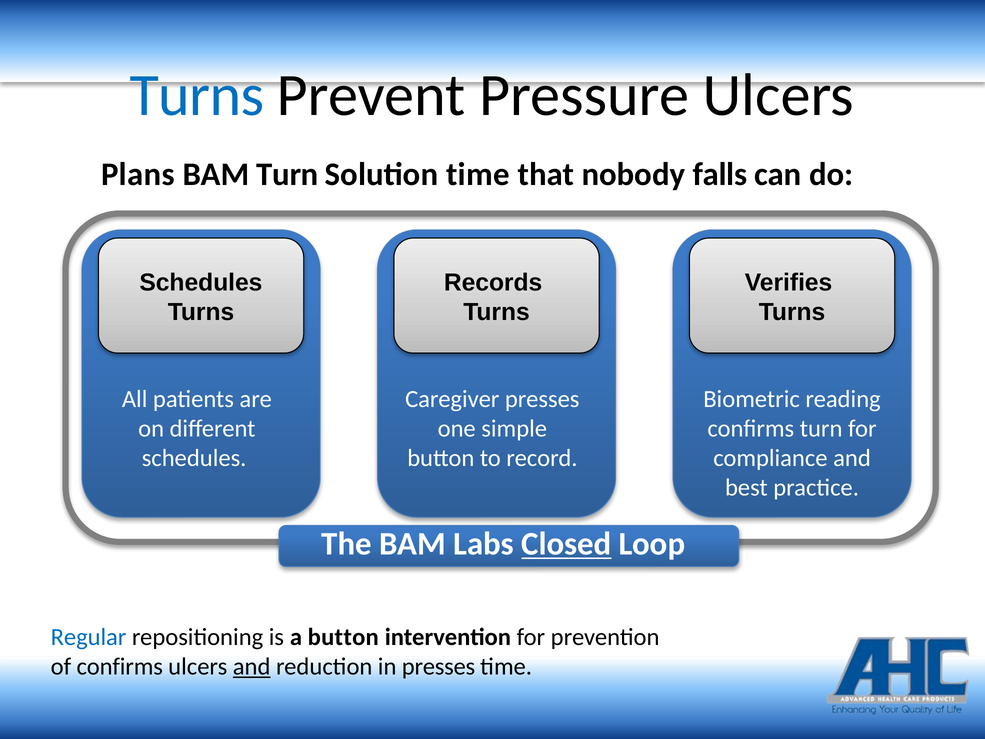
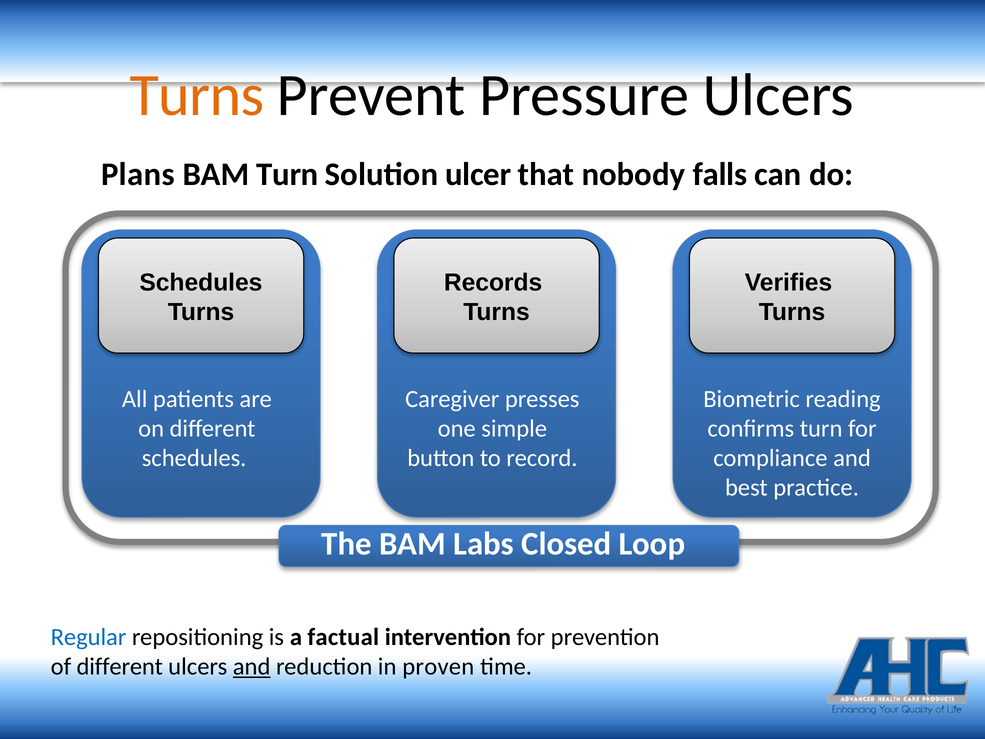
Turns colour: blue -> orange (197, 95)
Solution time: time -> ulcer (478, 175)
Closed underline: present -> none (566, 544)
a button: button -> factual (343, 637)
of confirms: confirms -> different (120, 666)
in presses: presses -> proven (438, 666)
